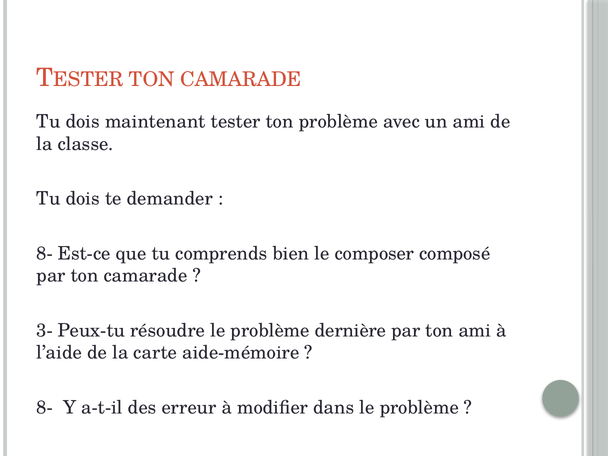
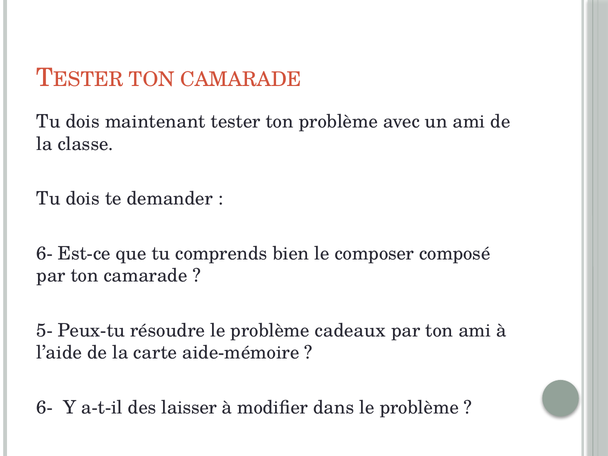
8-: 8- -> 6- (45, 254)
3-: 3- -> 5- (45, 331)
dernière: dernière -> cadeaux (350, 331)
8-: 8- -> 6- (45, 408)
erreur: erreur -> laisser (189, 408)
